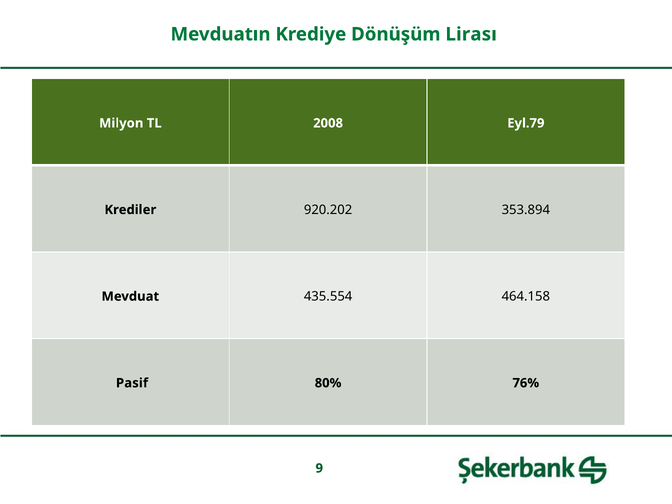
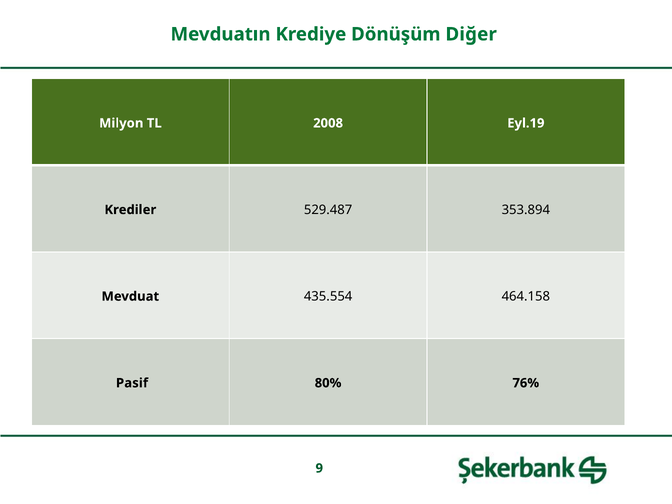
Lirası: Lirası -> Diğer (471, 34)
Eyl.79: Eyl.79 -> Eyl.19 (526, 123)
920.202: 920.202 -> 529.487 (328, 210)
